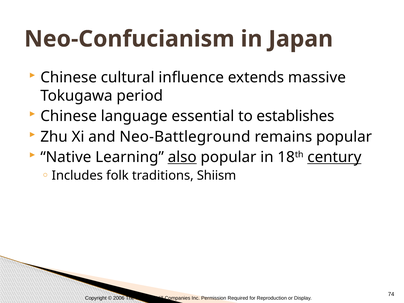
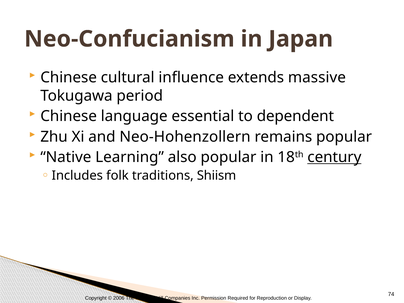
establishes: establishes -> dependent (295, 116)
Neo-Battleground: Neo-Battleground -> Neo-Hohenzollern (185, 137)
also underline: present -> none (182, 157)
